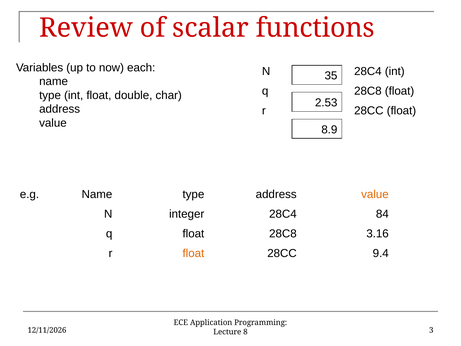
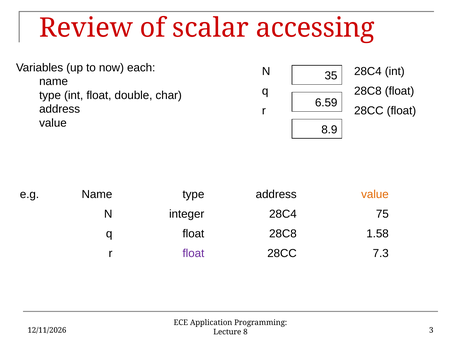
functions: functions -> accessing (315, 28)
2.53: 2.53 -> 6.59 (326, 103)
84: 84 -> 75 (382, 214)
3.16: 3.16 -> 1.58 (378, 234)
float colour: orange -> purple (193, 253)
9.4: 9.4 -> 7.3 (381, 253)
